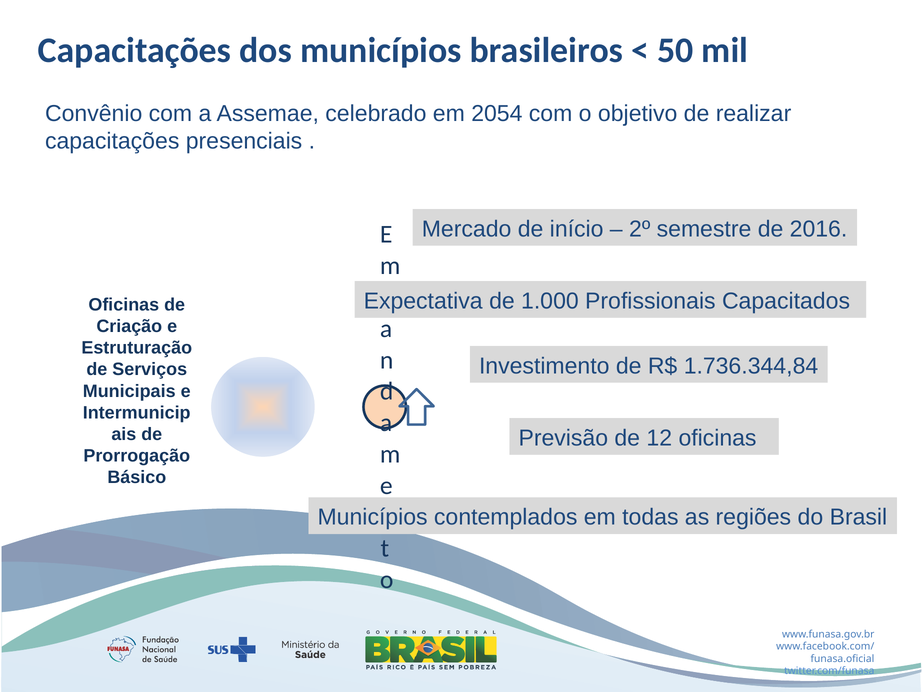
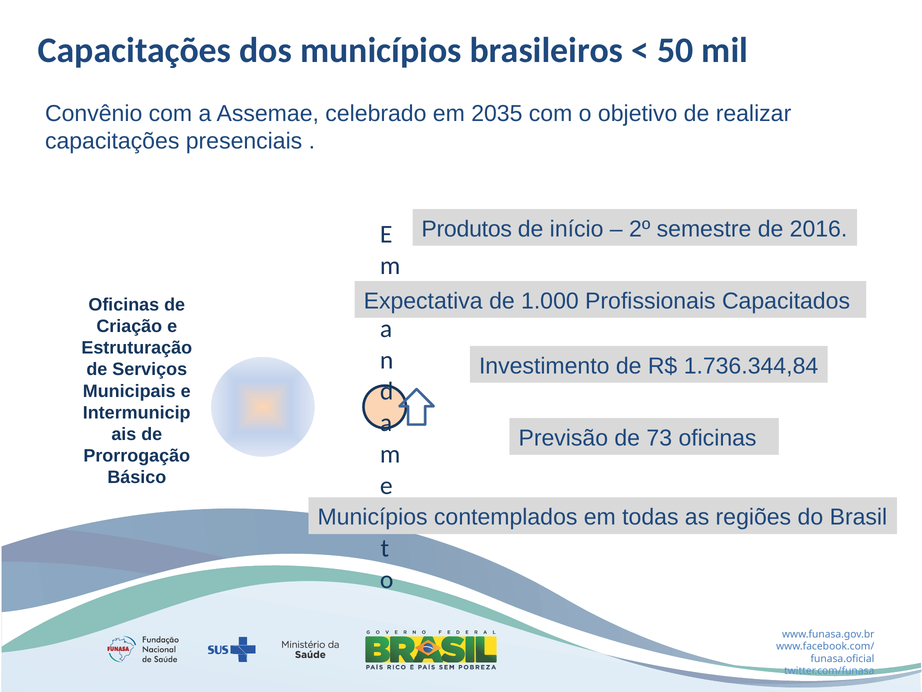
2054: 2054 -> 2035 (497, 114)
Mercado: Mercado -> Produtos (467, 229)
12: 12 -> 73 (659, 438)
